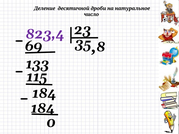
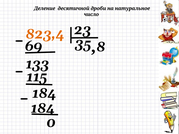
823,4 colour: purple -> orange (45, 34)
